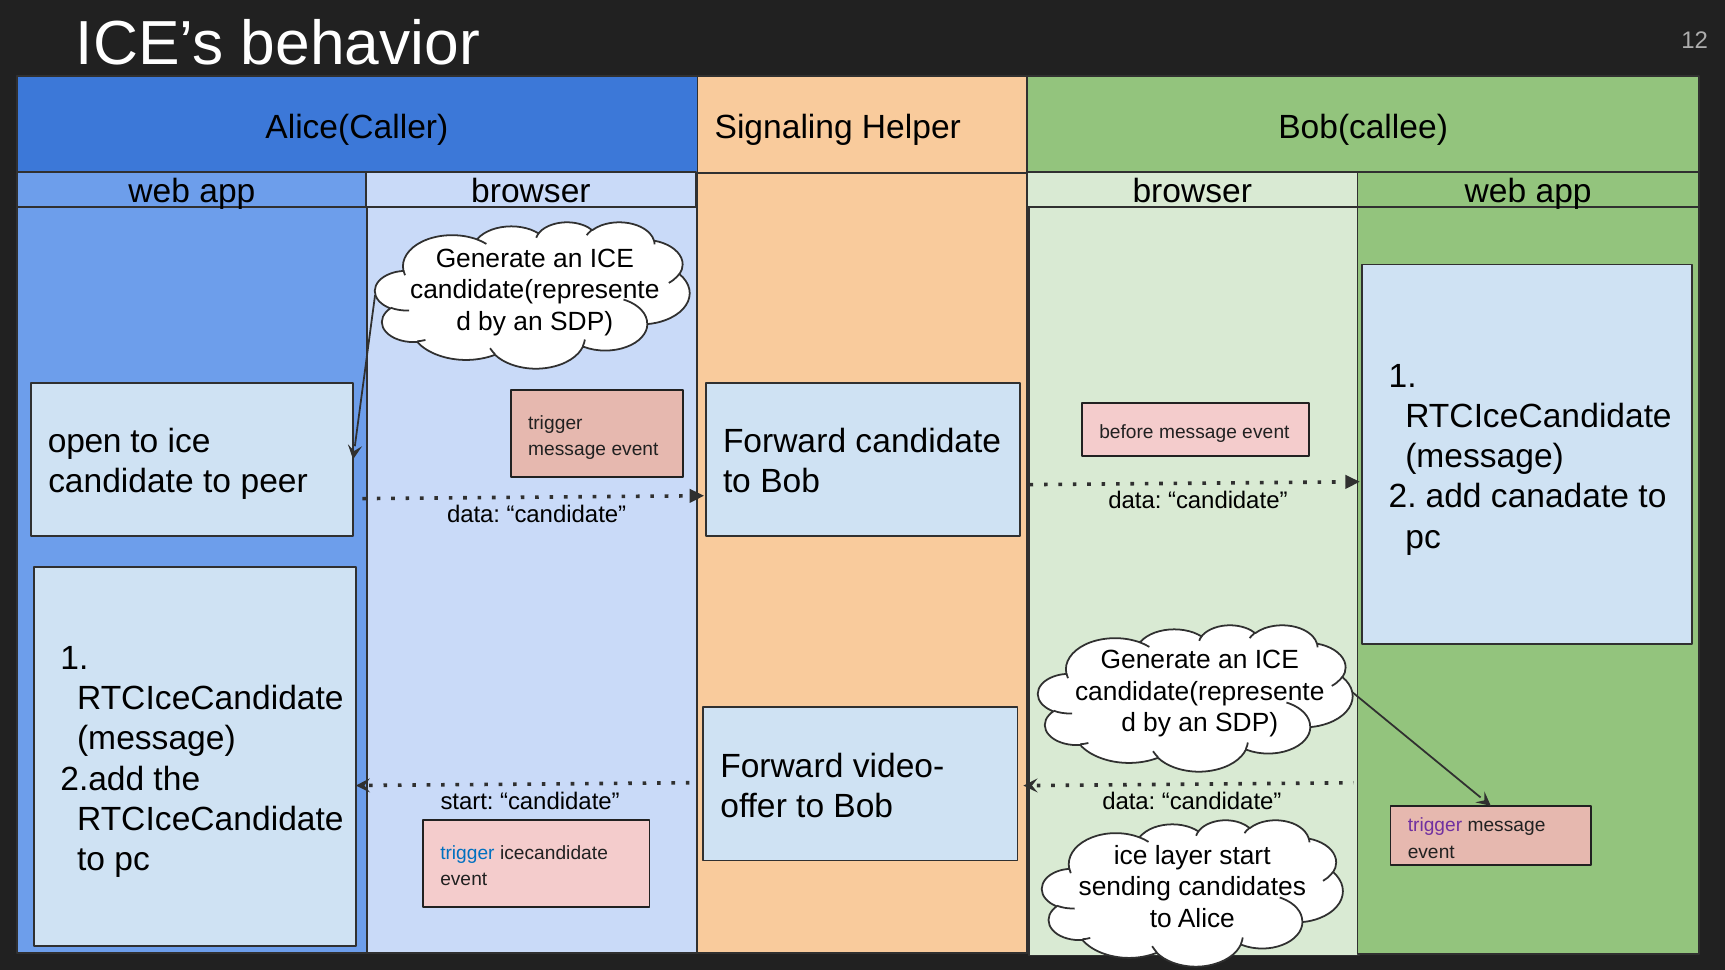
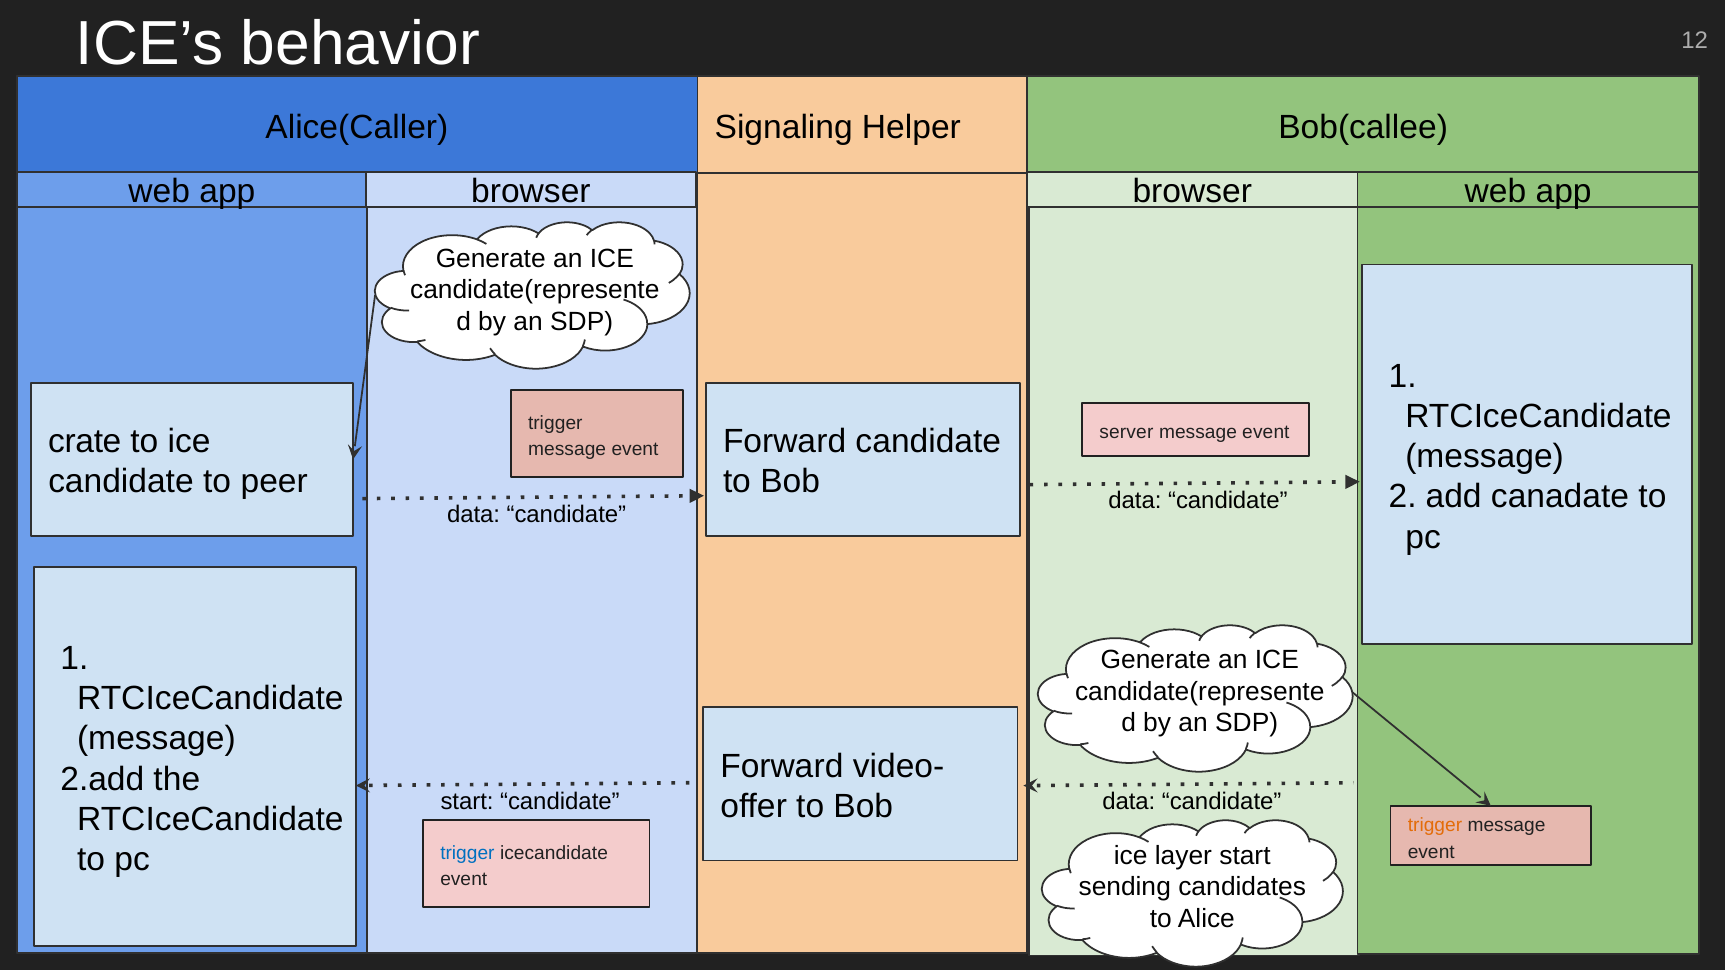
before: before -> server (1126, 433)
open: open -> crate (85, 442)
trigger colour: purple -> orange (1435, 826)
